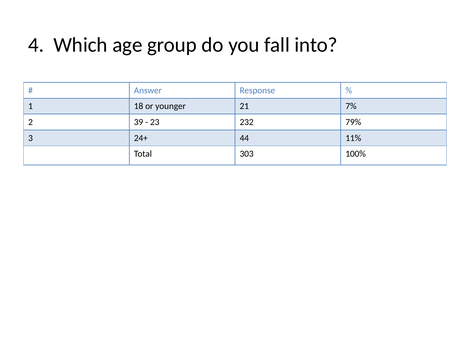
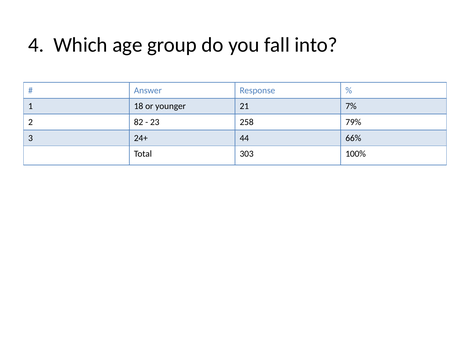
39: 39 -> 82 (139, 122)
232: 232 -> 258 (247, 122)
11%: 11% -> 66% (353, 138)
